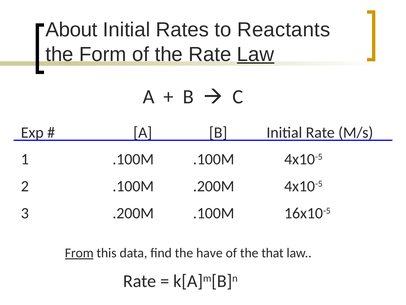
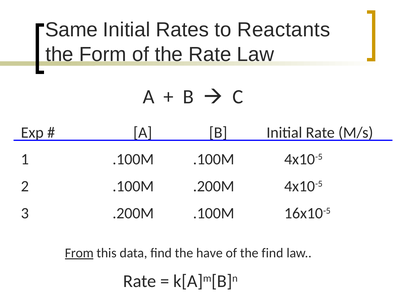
About: About -> Same (71, 30)
Law underline: present -> none (256, 54)
the that: that -> find (272, 253)
